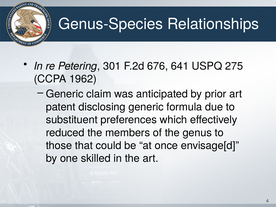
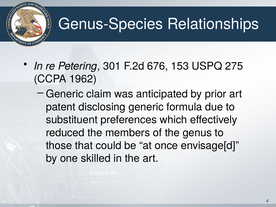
641: 641 -> 153 (180, 66)
